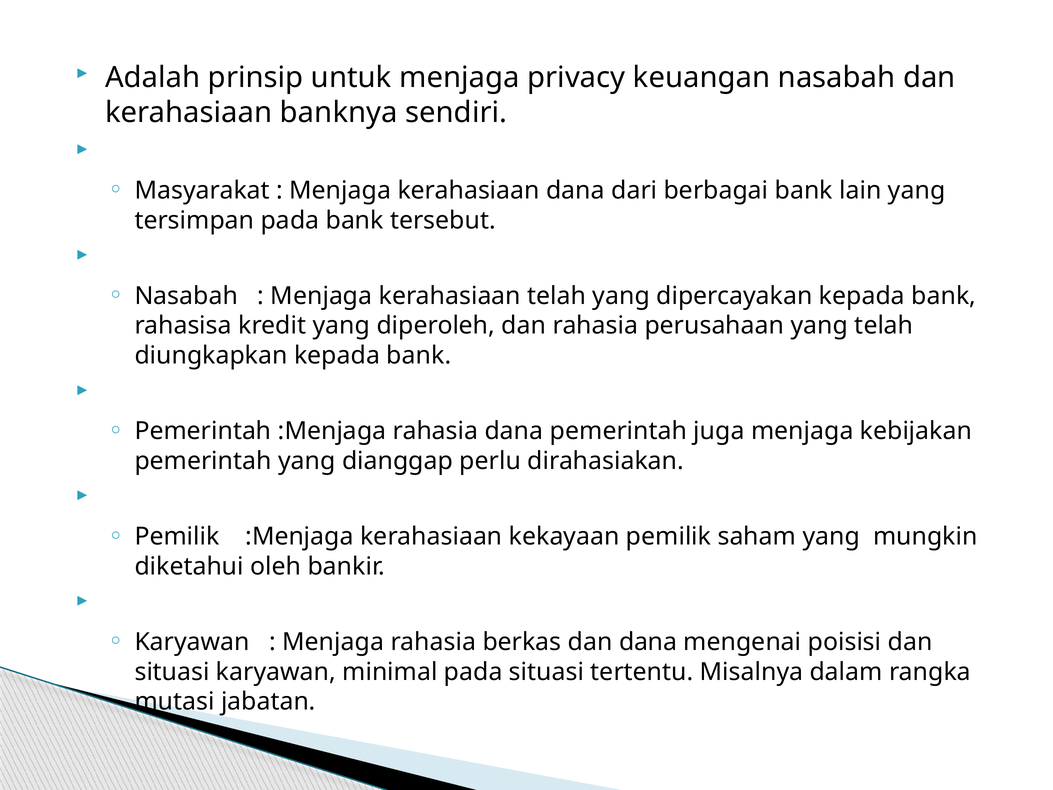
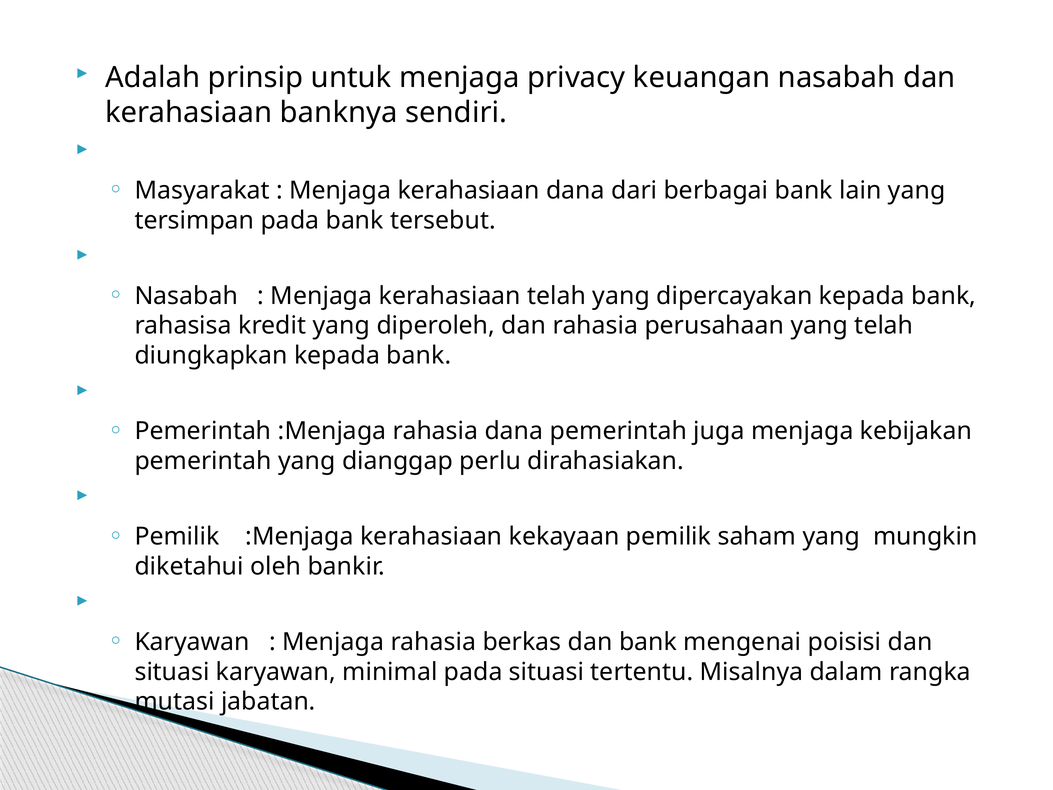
dan dana: dana -> bank (648, 642)
